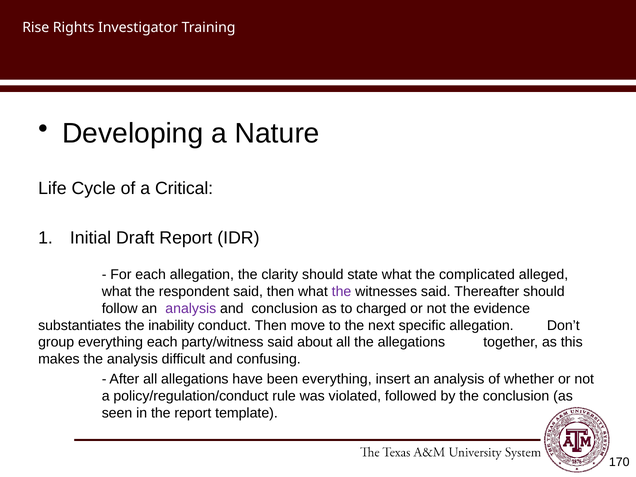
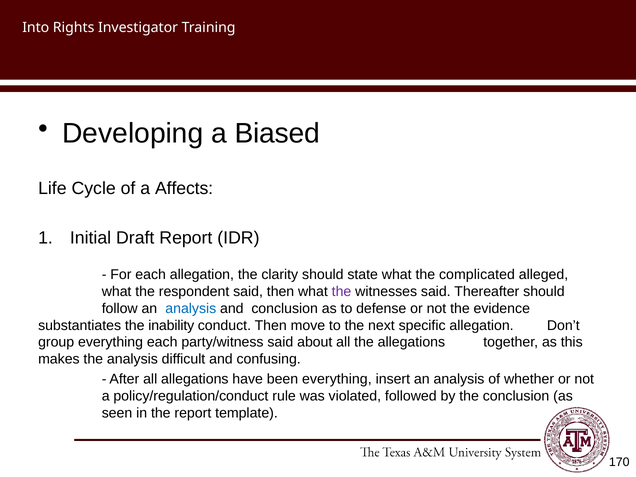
Rise: Rise -> Into (36, 27)
Nature: Nature -> Biased (277, 133)
Critical: Critical -> Affects (184, 189)
analysis colour: purple -> blue (191, 308)
charged: charged -> defense (381, 308)
